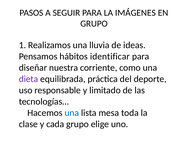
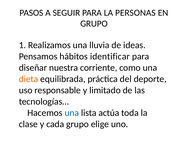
IMÁGENES: IMÁGENES -> PERSONAS (135, 13)
dieta colour: purple -> orange (28, 79)
mesa: mesa -> actúa (109, 113)
